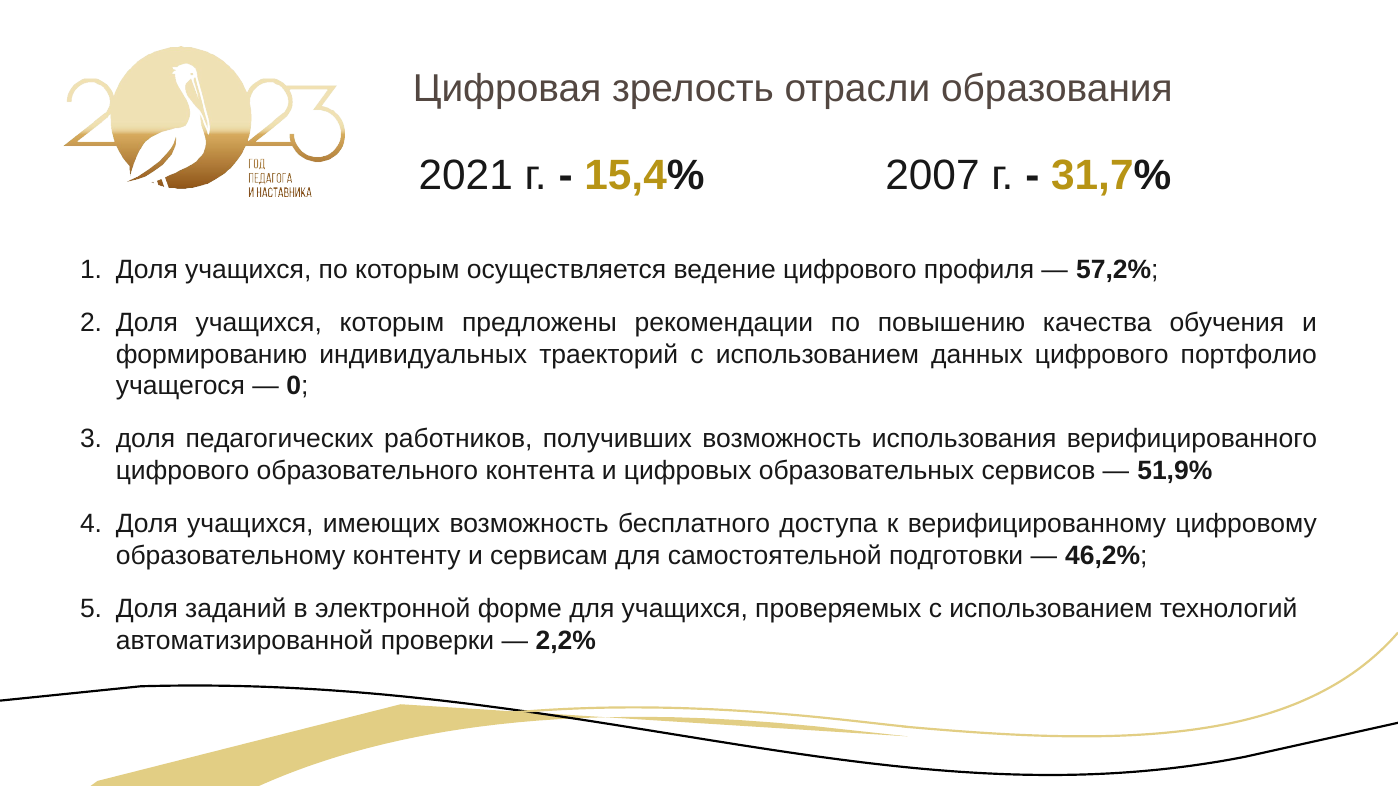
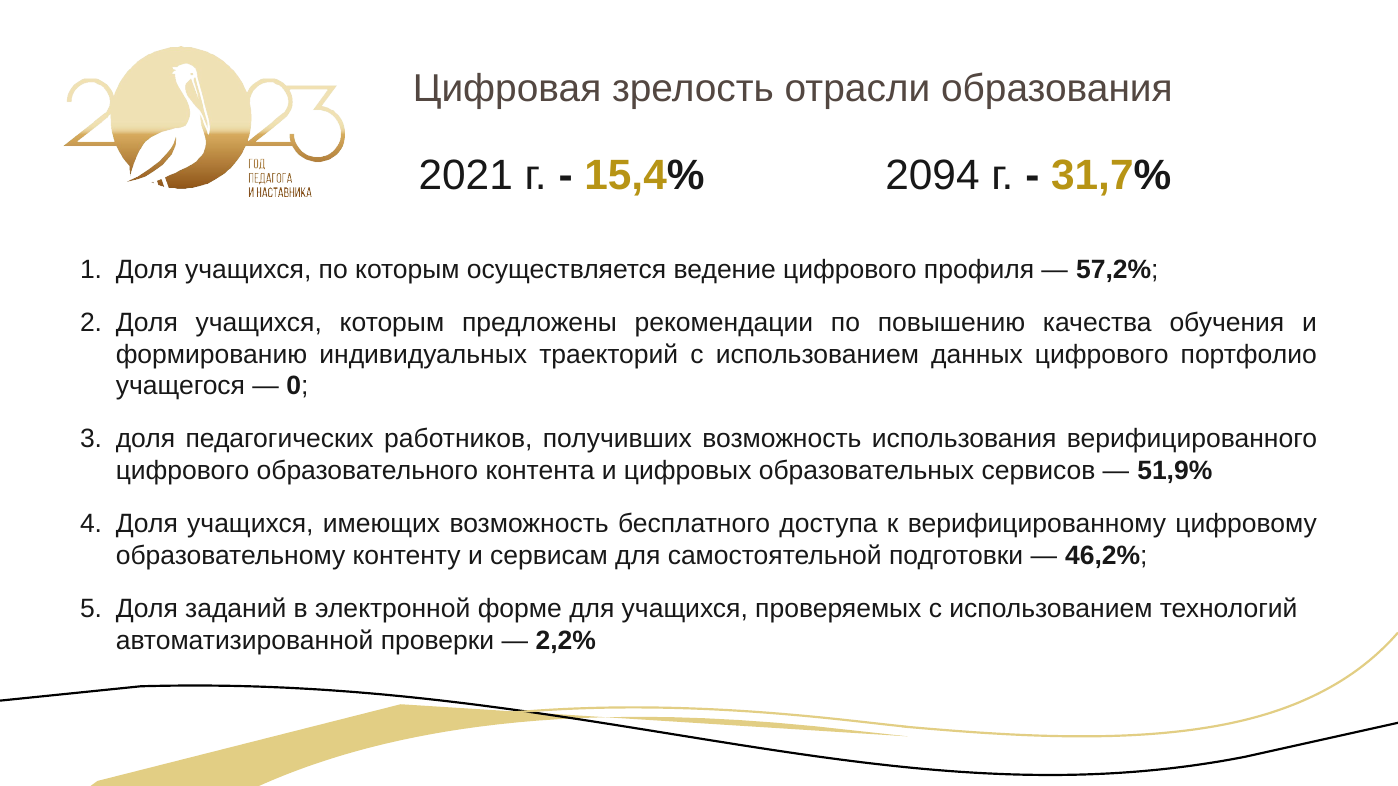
2007: 2007 -> 2094 (932, 176)
